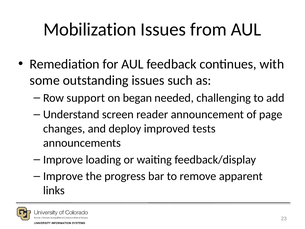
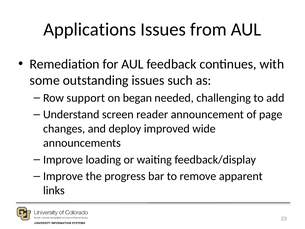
Mobilization: Mobilization -> Applications (90, 30)
tests: tests -> wide (204, 129)
